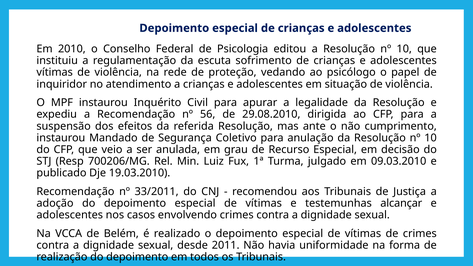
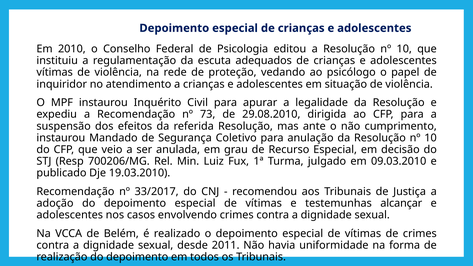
sofrimento: sofrimento -> adequados (264, 61)
56: 56 -> 73 (208, 114)
33/2011: 33/2011 -> 33/2017 (157, 192)
